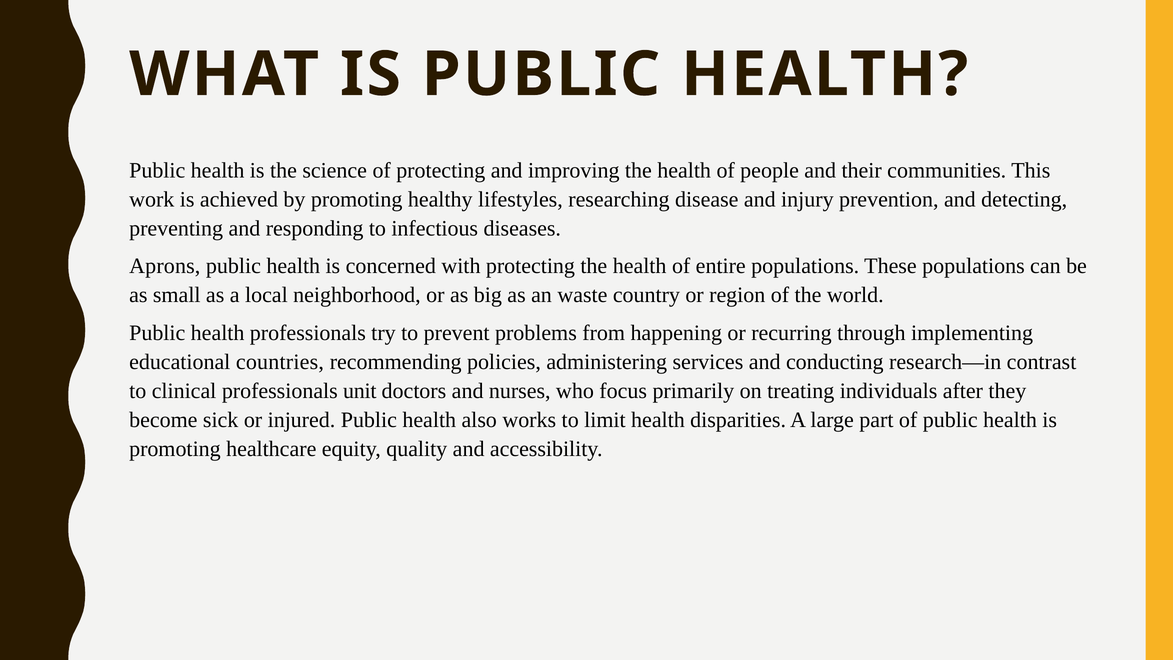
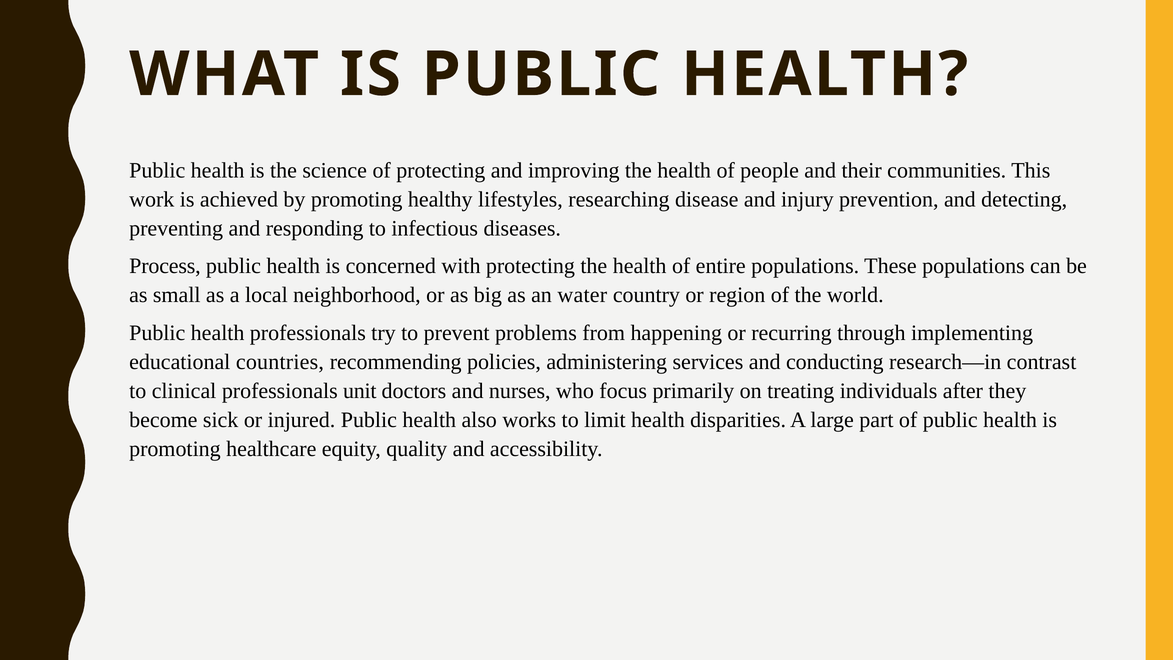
Aprons: Aprons -> Process (165, 266)
waste: waste -> water (582, 295)
